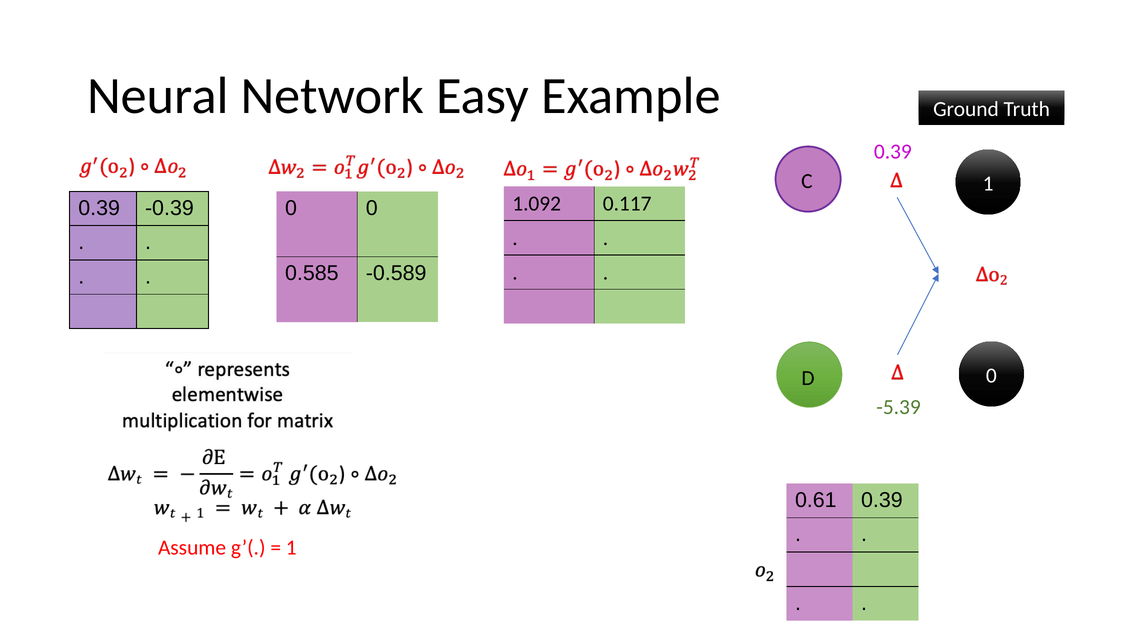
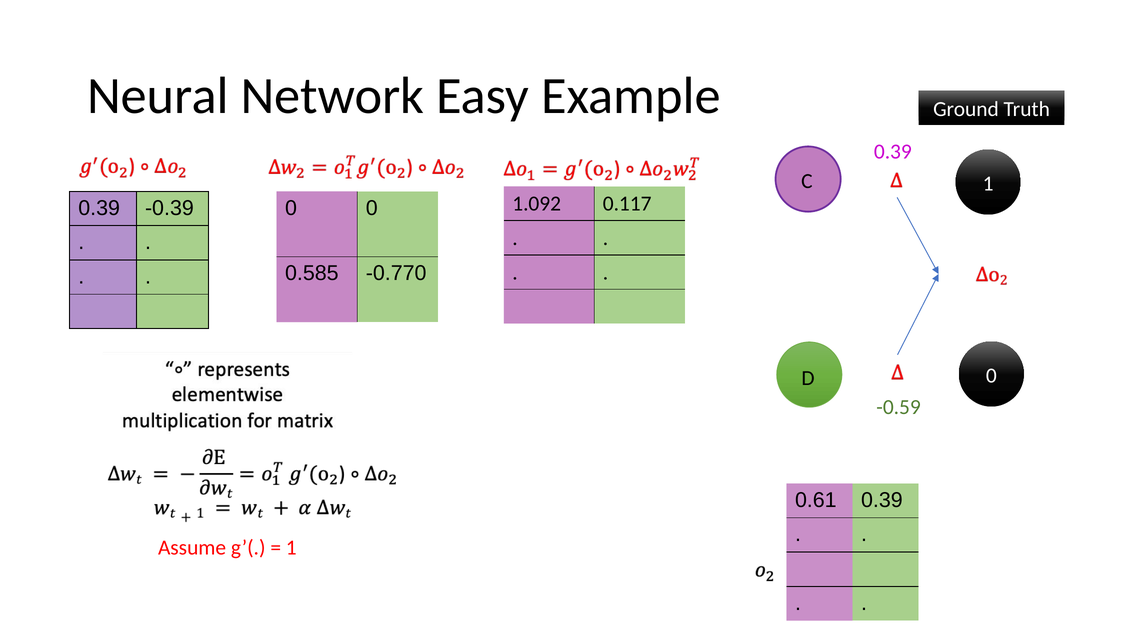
-0.589: -0.589 -> -0.770 (396, 273)
-5.39: -5.39 -> -0.59 (899, 407)
